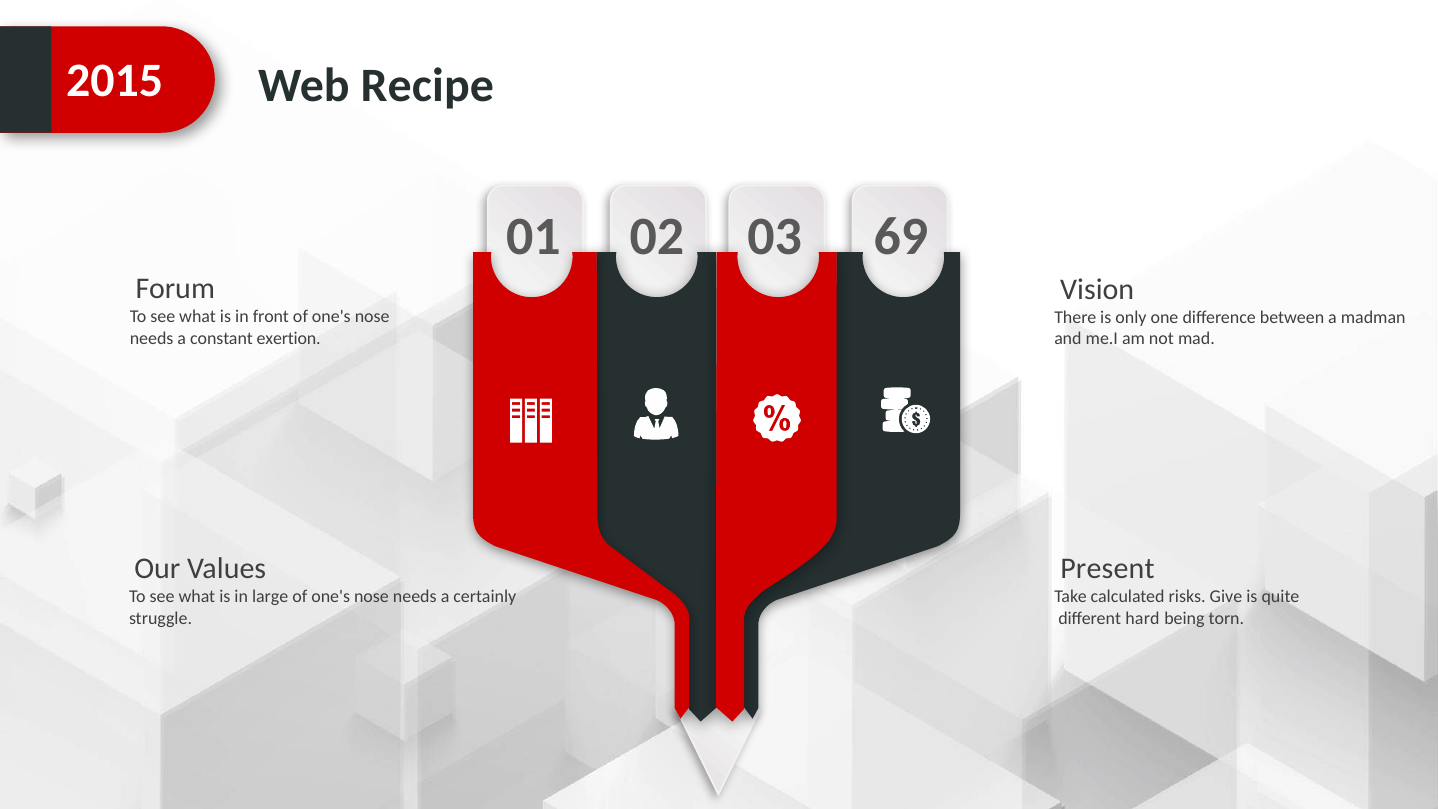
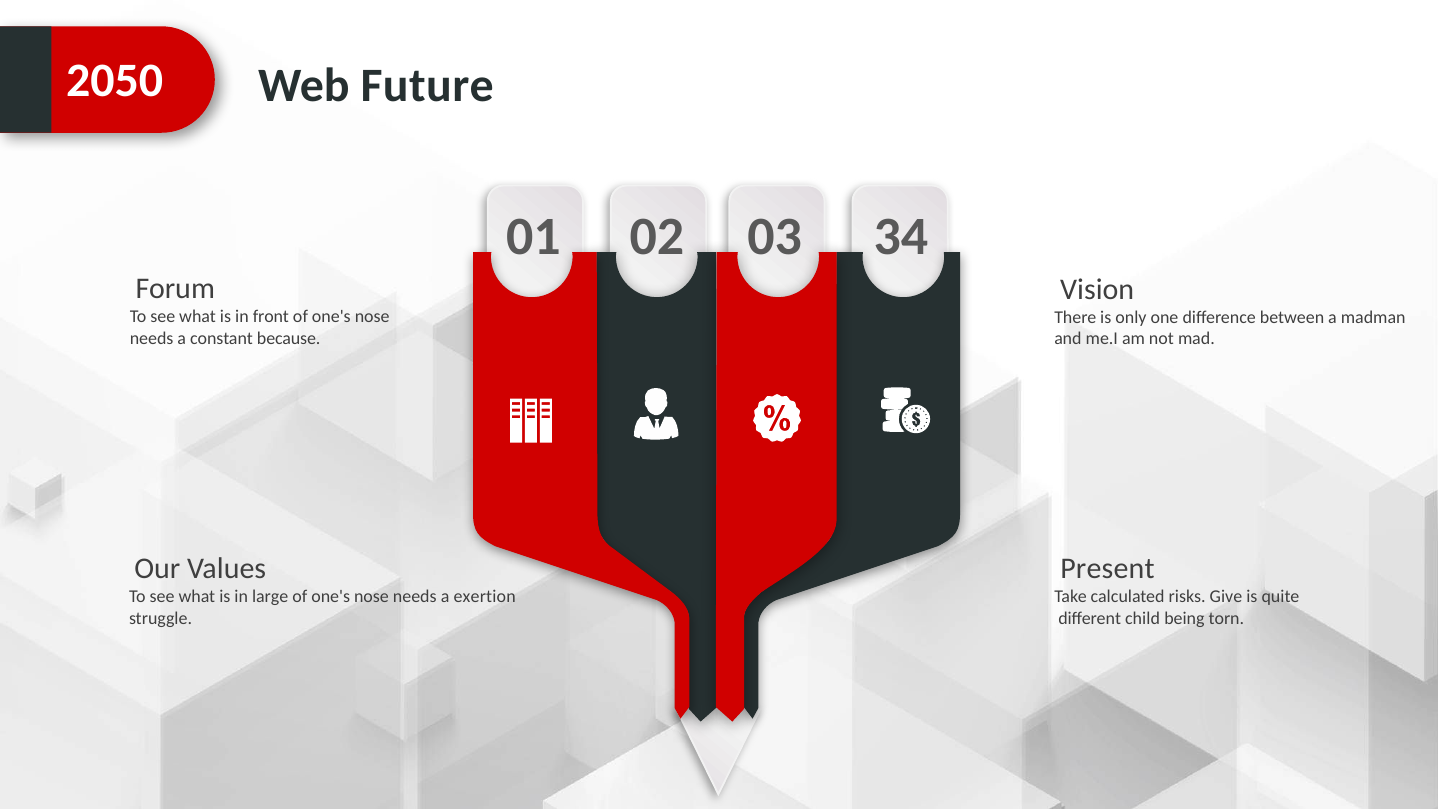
2015: 2015 -> 2050 (115, 80)
Recipe: Recipe -> Future (427, 85)
69: 69 -> 34 (901, 236)
exertion: exertion -> because (289, 338)
certainly: certainly -> exertion (485, 597)
hard: hard -> child (1143, 618)
